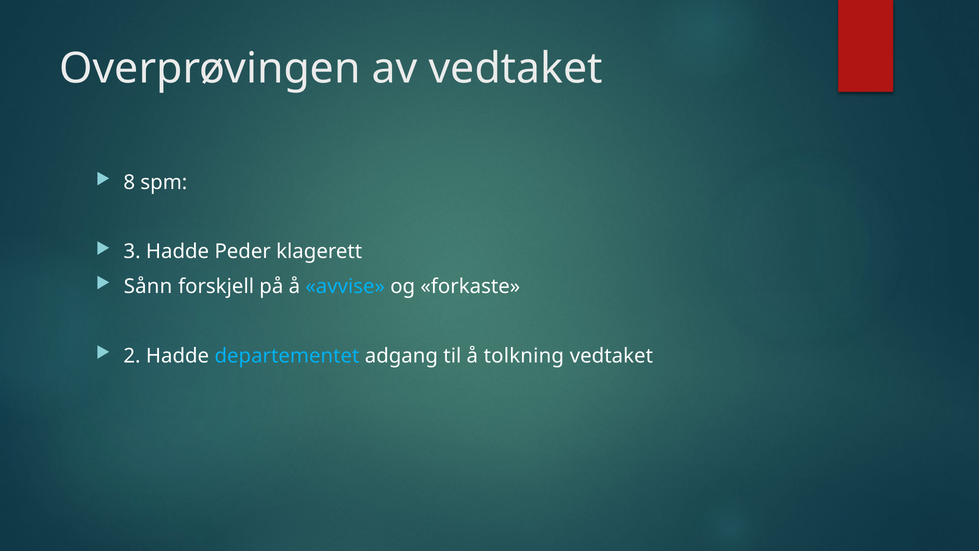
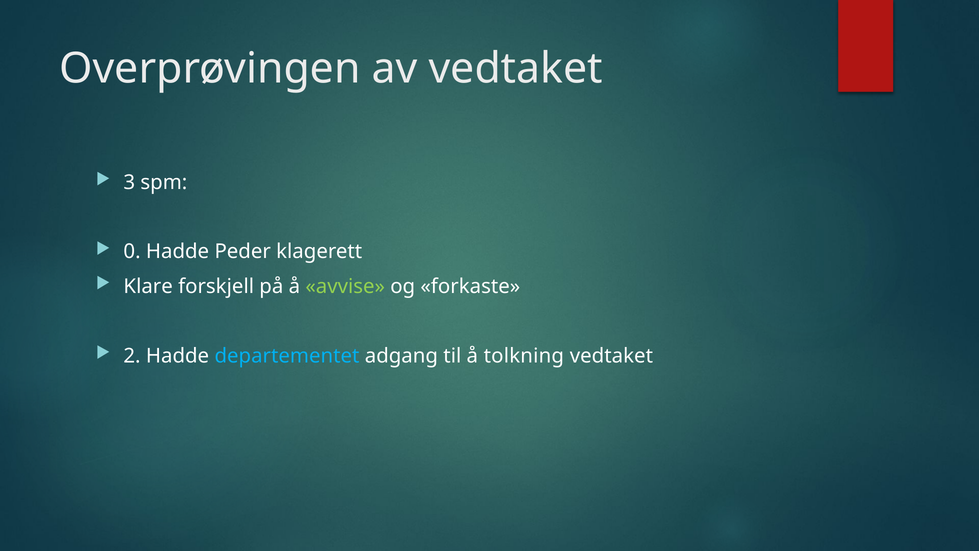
8: 8 -> 3 (129, 182)
3: 3 -> 0 (132, 252)
Sånn: Sånn -> Klare (148, 286)
avvise colour: light blue -> light green (345, 286)
